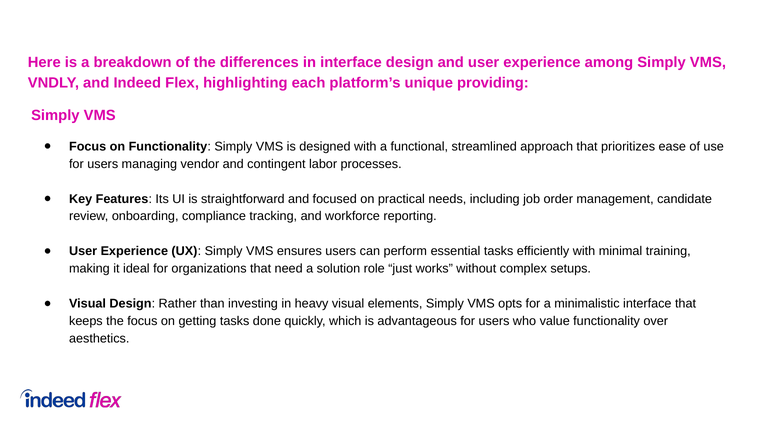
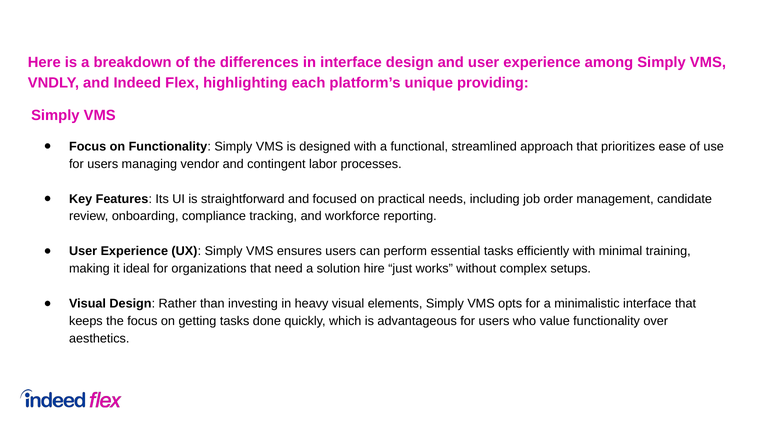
role: role -> hire (374, 269)
